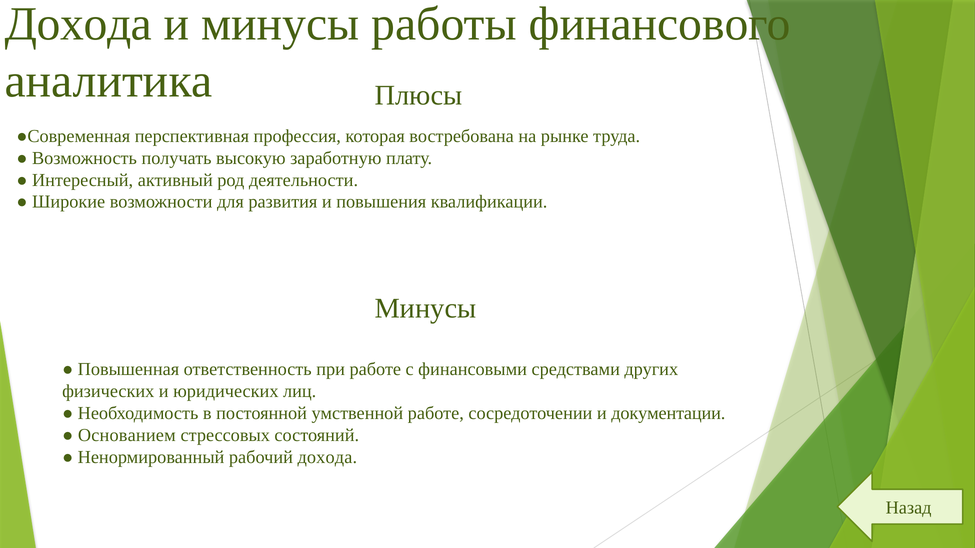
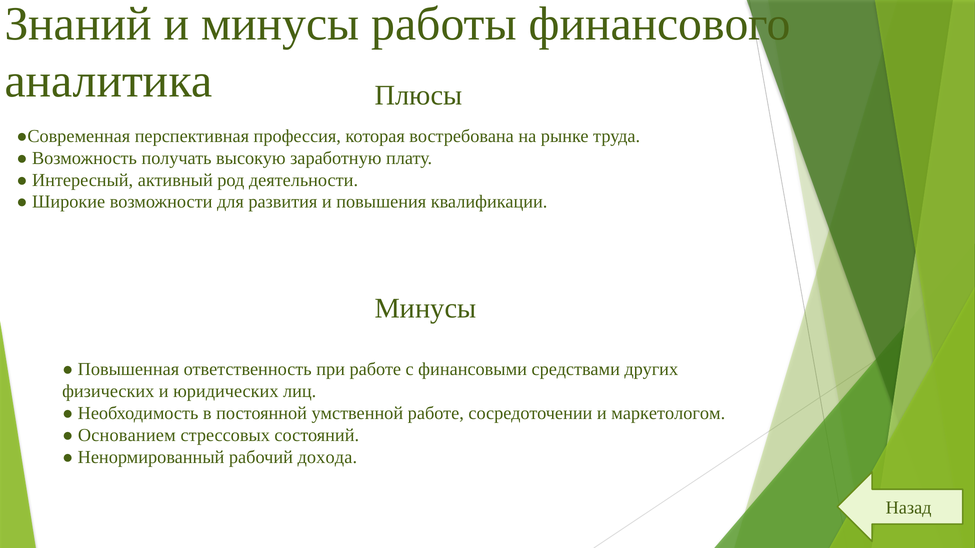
Дохода: Дохода -> Знаний (78, 24)
документации: документации -> маркетологом (668, 413)
